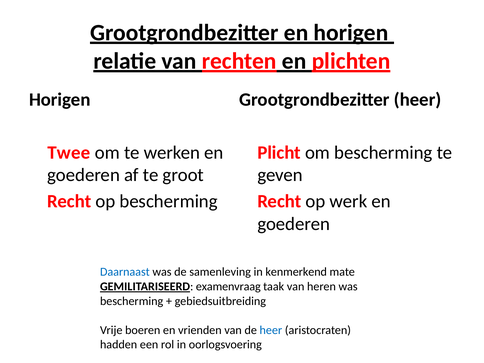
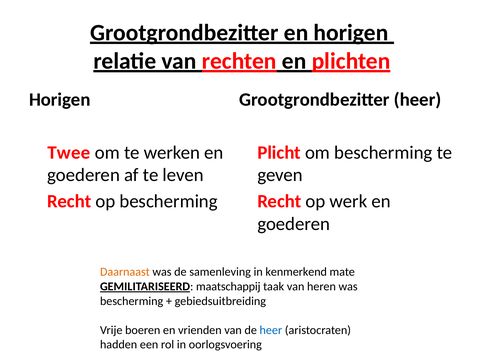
groot: groot -> leven (183, 175)
Daarnaast colour: blue -> orange (125, 272)
examenvraag: examenvraag -> maatschappij (228, 287)
